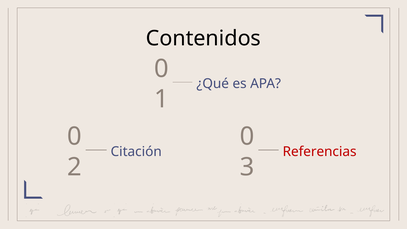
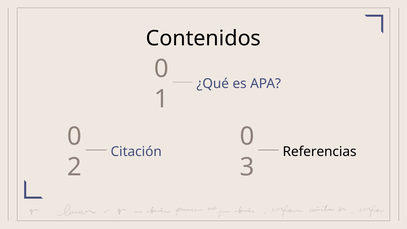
Referencias colour: red -> black (320, 152)
